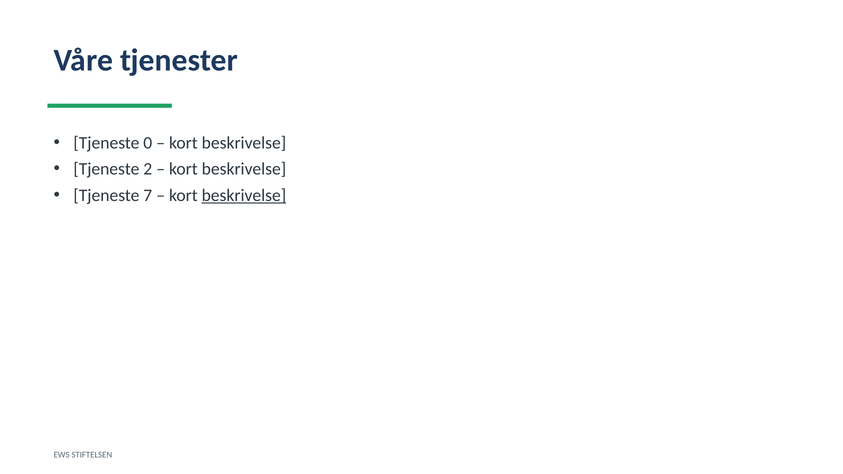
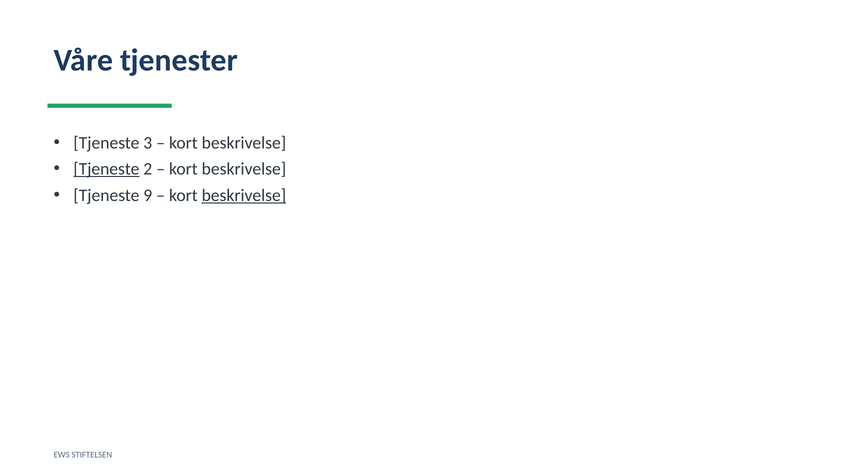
0: 0 -> 3 (148, 143)
Tjeneste underline: none -> present (106, 169)
7: 7 -> 9 (148, 195)
